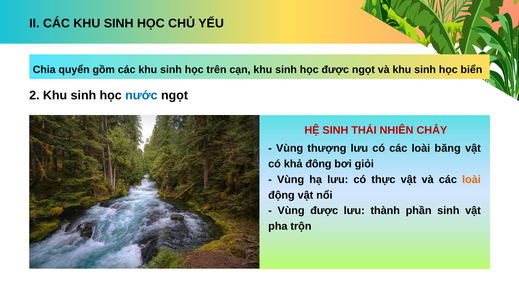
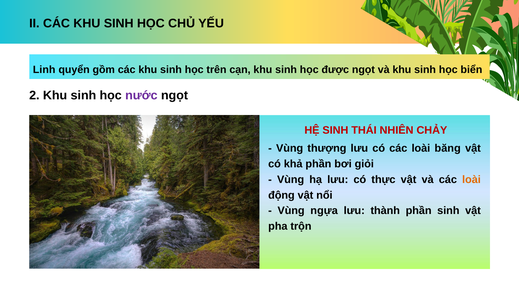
Chia: Chia -> Linh (44, 70)
nước colour: blue -> purple (141, 95)
khả đông: đông -> phần (318, 164)
Vùng được: được -> ngựa (324, 211)
